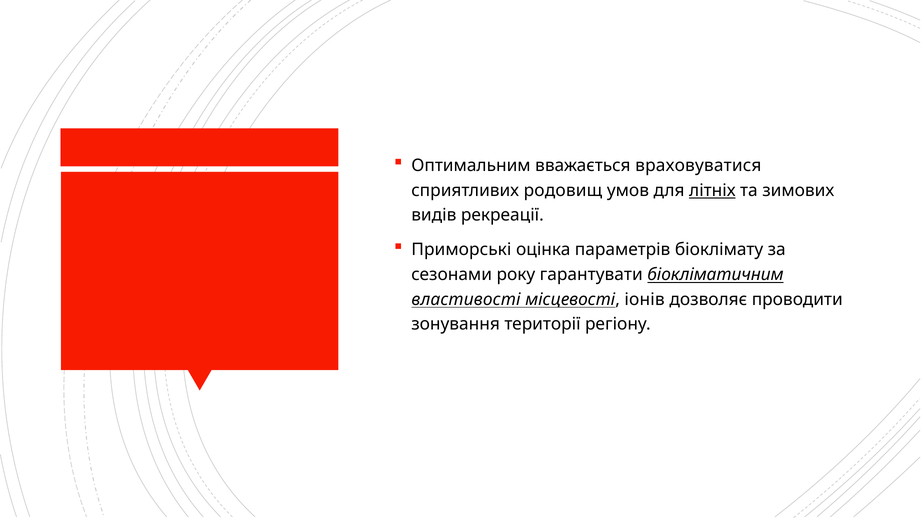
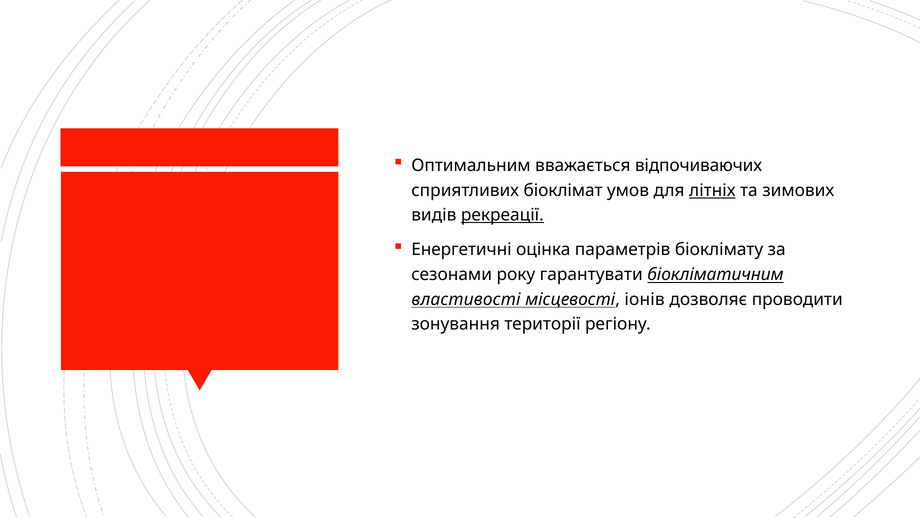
враховуватися: враховуватися -> відпочиваючих (699, 166)
родовищ: родовищ -> біоклімат (563, 191)
рекреації underline: none -> present (502, 216)
Приморські: Приморські -> Енергетичні (461, 250)
